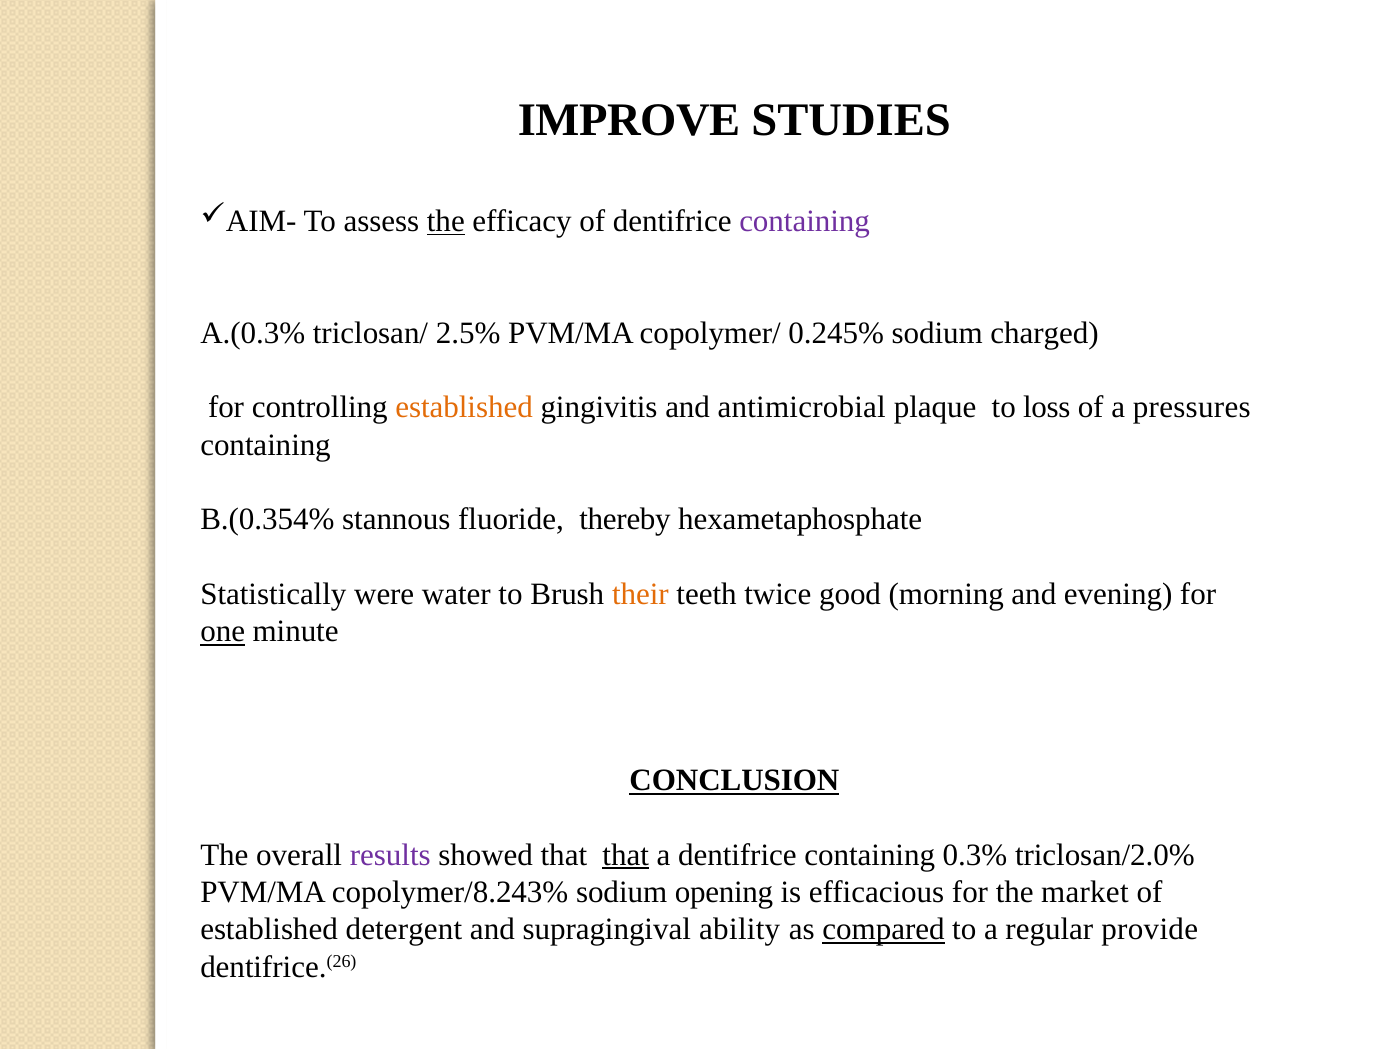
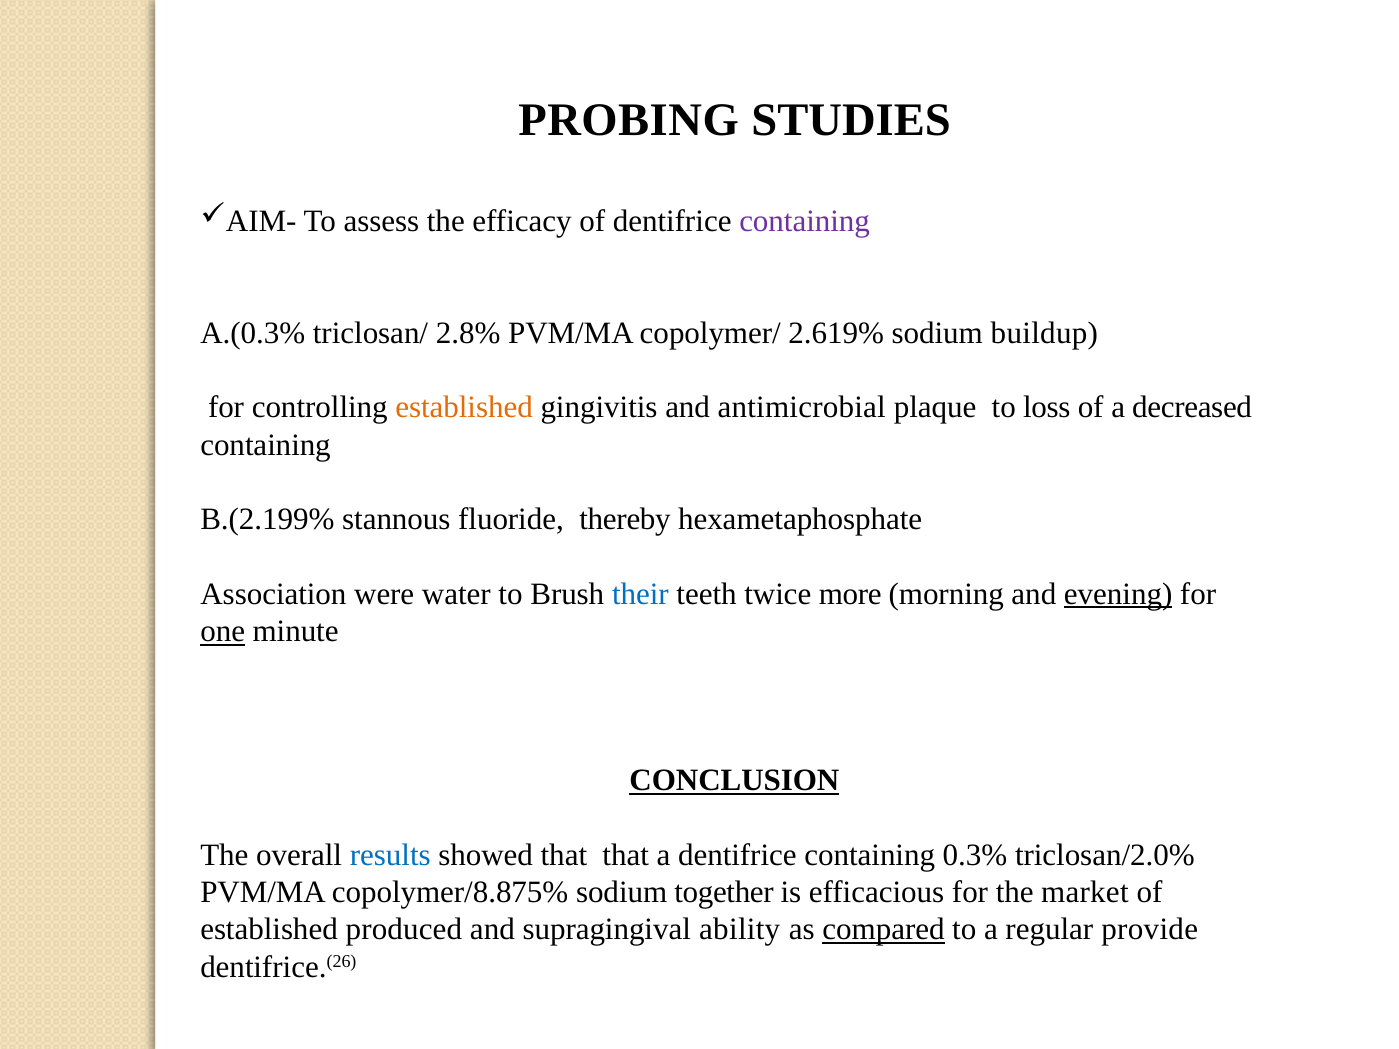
IMPROVE: IMPROVE -> PROBING (629, 120)
the underline: present -> none (446, 221)
2.5%: 2.5% -> 2.8% (468, 333)
0.245%: 0.245% -> 2.619% (836, 333)
charged: charged -> buildup (1044, 333)
pressures: pressures -> decreased (1192, 408)
B.(0.354%: B.(0.354% -> B.(2.199% (267, 520)
Statistically: Statistically -> Association (273, 594)
their colour: orange -> blue (640, 594)
good: good -> more (850, 594)
evening underline: none -> present (1118, 594)
results colour: purple -> blue (390, 855)
that underline: present -> none (626, 855)
copolymer/8.243%: copolymer/8.243% -> copolymer/8.875% (450, 892)
opening: opening -> together (724, 892)
detergent: detergent -> produced (404, 930)
